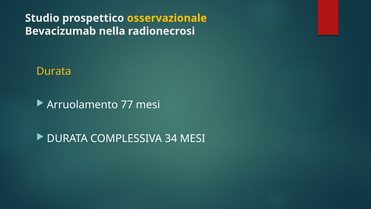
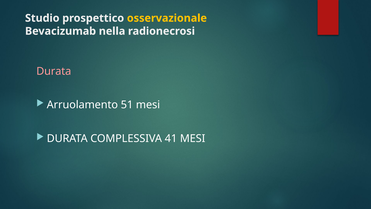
Durata colour: yellow -> pink (54, 71)
77: 77 -> 51 (127, 105)
34: 34 -> 41 (171, 138)
